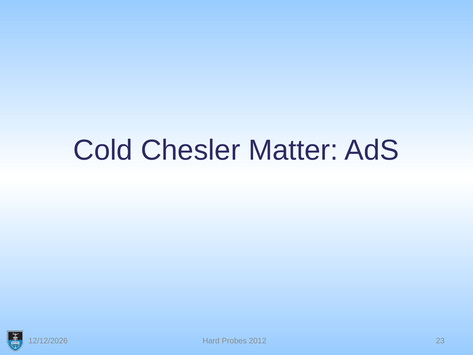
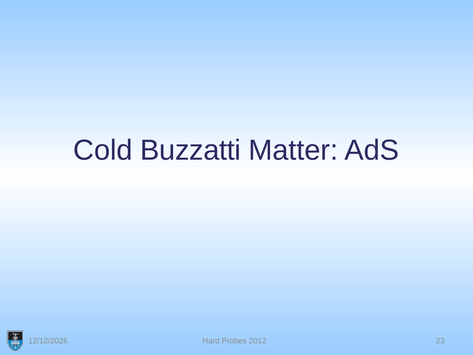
Chesler: Chesler -> Buzzatti (191, 150)
